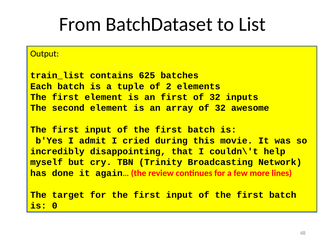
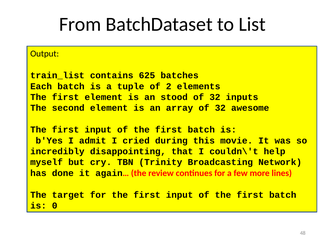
an first: first -> stood (174, 97)
